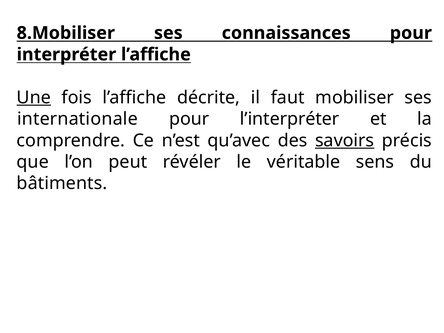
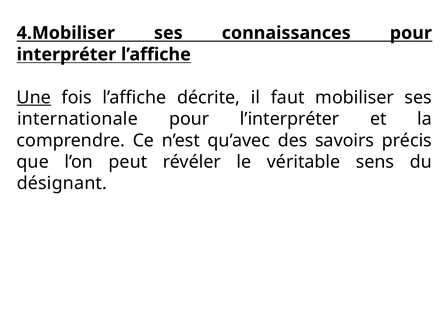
8.Mobiliser: 8.Mobiliser -> 4.Mobiliser (66, 33)
savoirs underline: present -> none (345, 140)
bâtiments: bâtiments -> désignant (62, 183)
